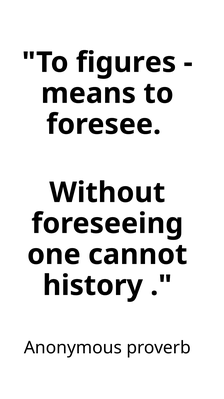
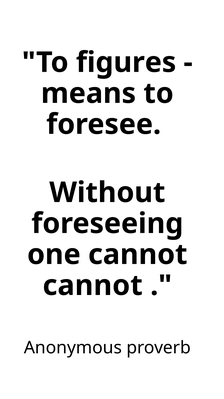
history: history -> cannot (93, 285)
